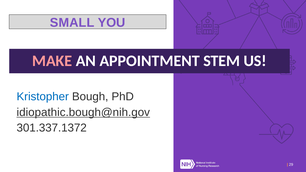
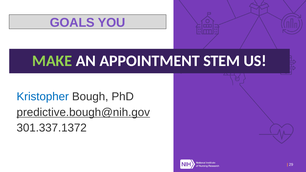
SMALL: SMALL -> GOALS (72, 23)
MAKE colour: pink -> light green (52, 61)
idiopathic.bough@nih.gov: idiopathic.bough@nih.gov -> predictive.bough@nih.gov (83, 112)
